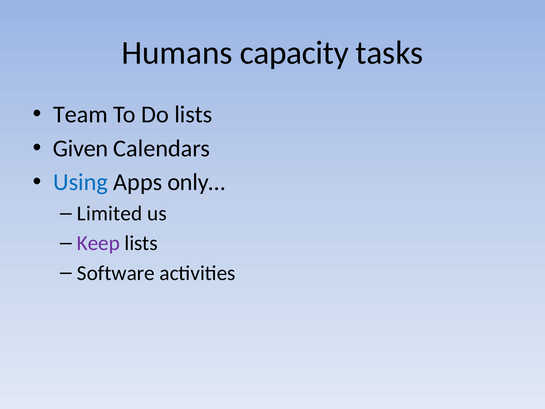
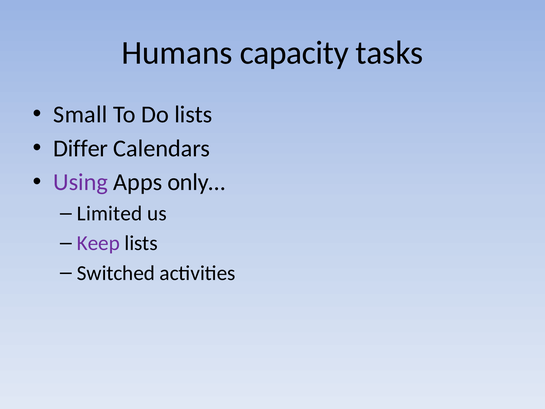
Team: Team -> Small (80, 114)
Given: Given -> Differ (81, 148)
Using colour: blue -> purple (80, 182)
Software: Software -> Switched (116, 273)
